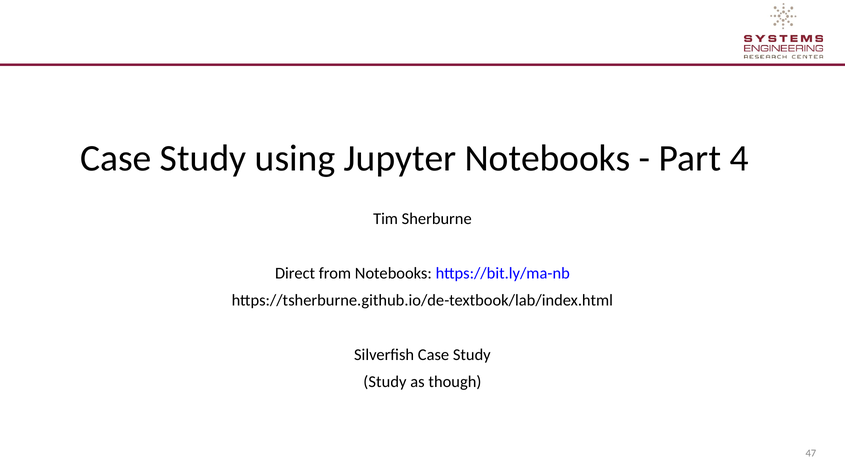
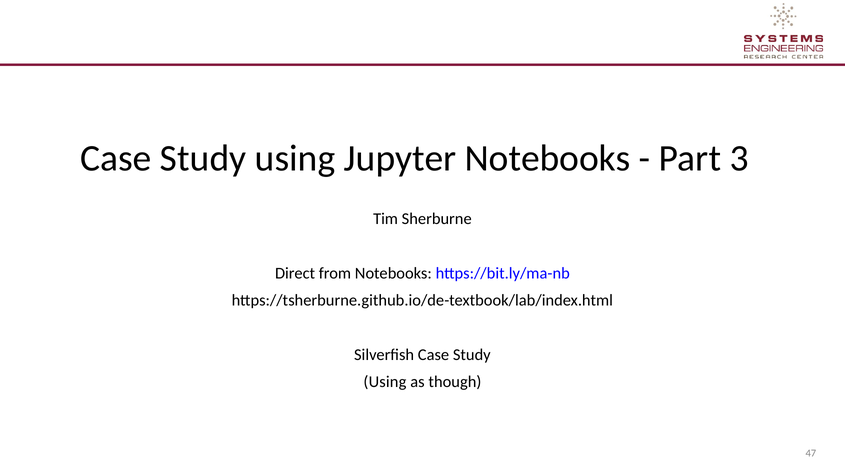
4: 4 -> 3 (739, 158)
Study: Study -> Using (385, 381)
